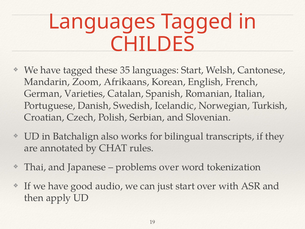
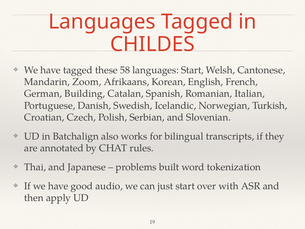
35: 35 -> 58 (125, 70)
Varieties: Varieties -> Building (85, 94)
problems over: over -> built (169, 167)
